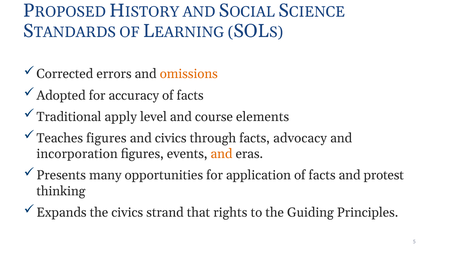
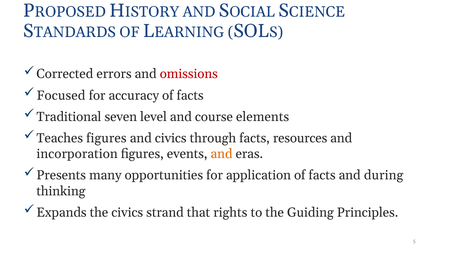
omissions colour: orange -> red (189, 74)
Adopted: Adopted -> Focused (61, 95)
apply: apply -> seven (121, 117)
advocacy: advocacy -> resources (300, 138)
protest: protest -> during (384, 175)
